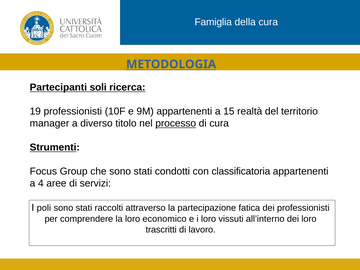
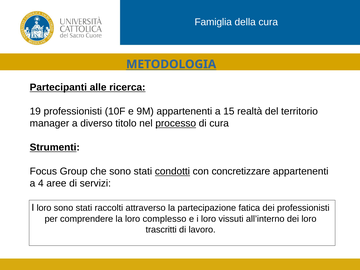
soli: soli -> alle (98, 87)
condotti underline: none -> present (172, 171)
classificatoria: classificatoria -> concretizzare (241, 171)
poli: poli -> loro (44, 208)
economico: economico -> complesso (165, 219)
